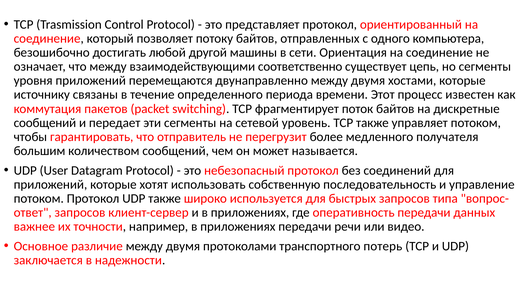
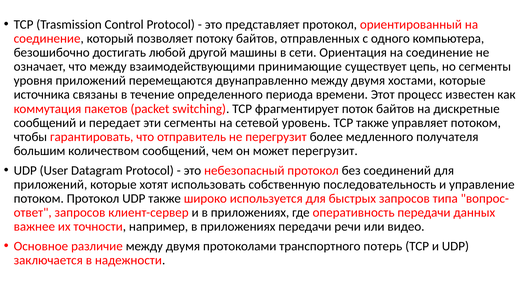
соответственно: соответственно -> принимающие (300, 67)
источнику: источнику -> источника (42, 95)
может называется: называется -> перегрузит (325, 151)
